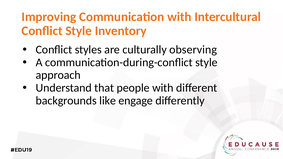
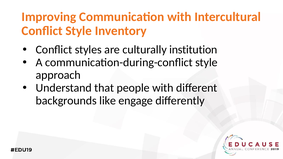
observing: observing -> institution (193, 50)
